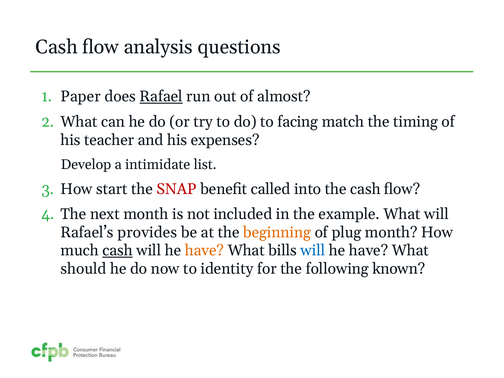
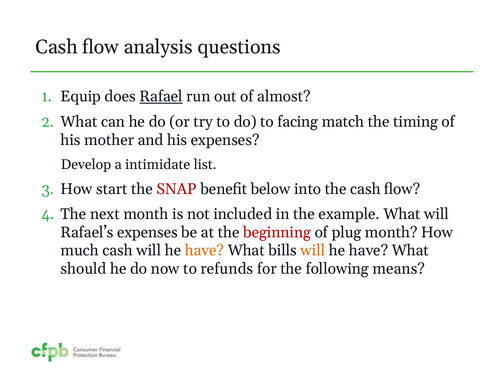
Paper: Paper -> Equip (81, 97)
teacher: teacher -> mother (109, 140)
called: called -> below (271, 189)
Rafael’s provides: provides -> expenses (147, 232)
beginning colour: orange -> red (277, 232)
cash underline: present -> none (118, 251)
will colour: blue -> orange (313, 251)
identity: identity -> refunds (227, 269)
known: known -> means (399, 269)
